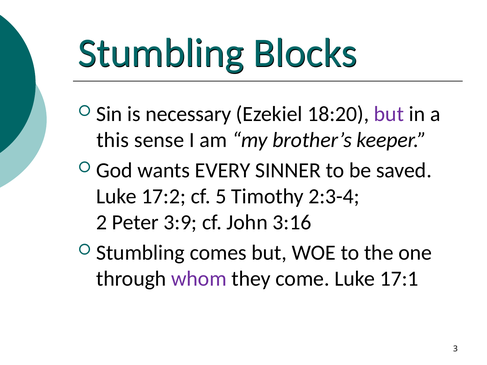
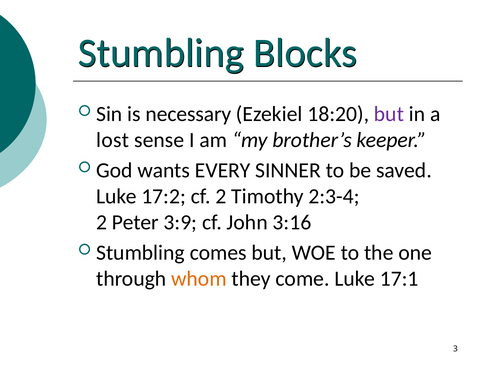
this: this -> lost (113, 140)
cf 5: 5 -> 2 (221, 197)
whom colour: purple -> orange (199, 279)
